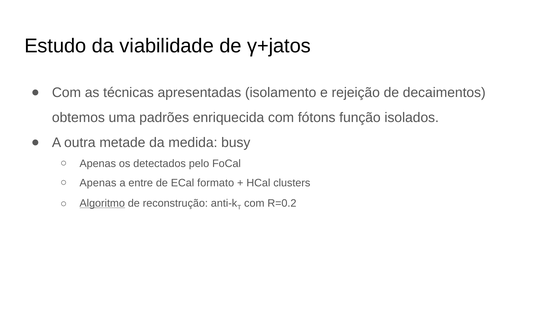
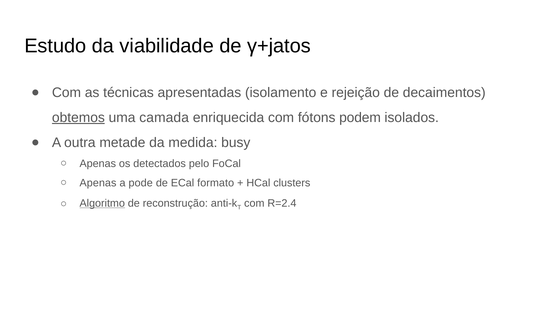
obtemos underline: none -> present (78, 117)
padrões: padrões -> camada (164, 117)
função: função -> podem (360, 117)
entre: entre -> pode (141, 183)
R=0.2: R=0.2 -> R=2.4 (282, 203)
